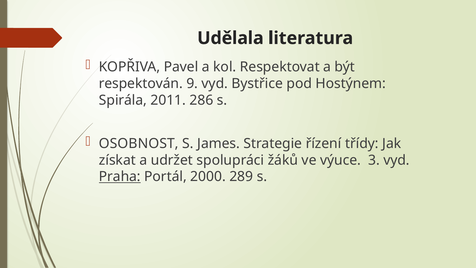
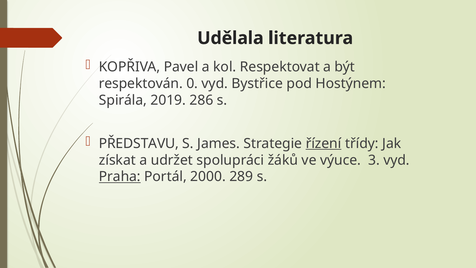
9: 9 -> 0 (192, 84)
2011: 2011 -> 2019 (168, 100)
OSOBNOST: OSOBNOST -> PŘEDSTAVU (139, 143)
řízení underline: none -> present (324, 143)
